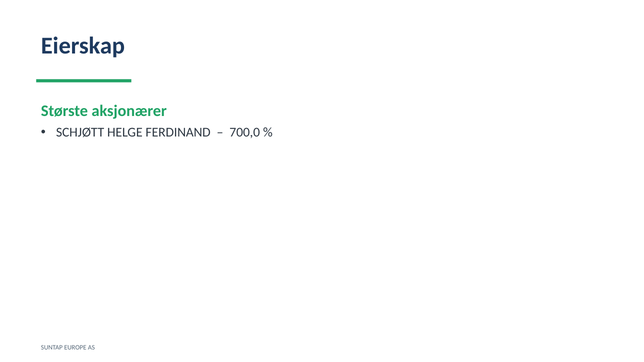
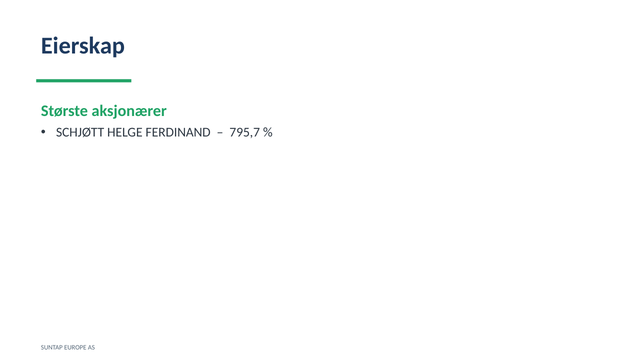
700,0: 700,0 -> 795,7 (245, 132)
